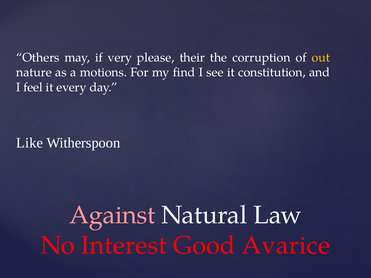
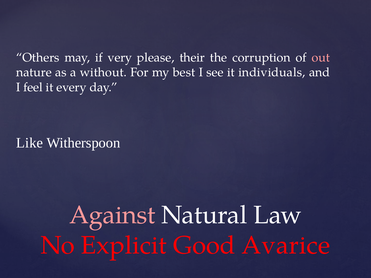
out colour: yellow -> pink (321, 58)
motions: motions -> without (103, 72)
find: find -> best (184, 72)
constitution: constitution -> individuals (272, 72)
Interest: Interest -> Explicit (124, 246)
